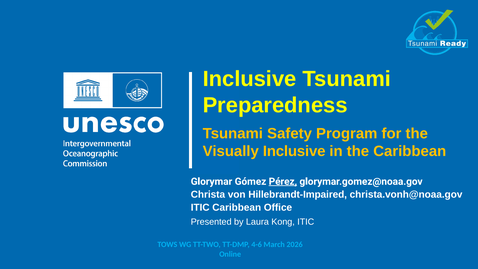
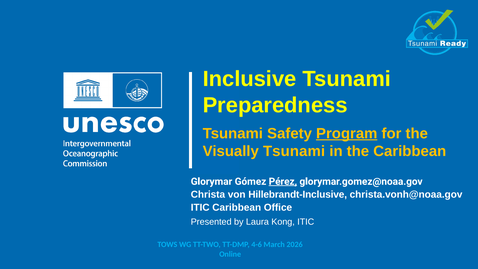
Program underline: none -> present (347, 133)
Visually Inclusive: Inclusive -> Tsunami (294, 151)
Hillebrandt-Impaired: Hillebrandt-Impaired -> Hillebrandt-Inclusive (298, 194)
